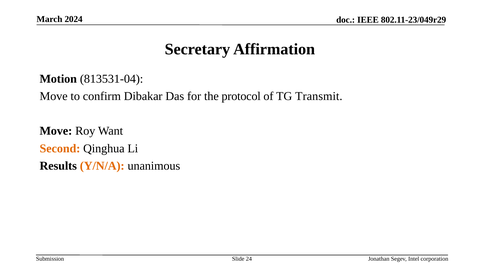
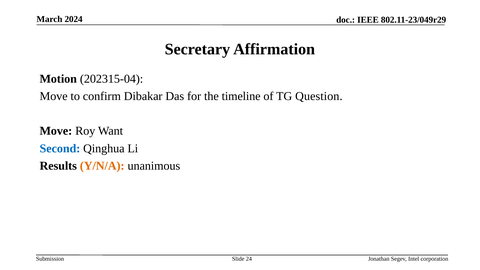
813531-04: 813531-04 -> 202315-04 (112, 79)
protocol: protocol -> timeline (241, 96)
Transmit: Transmit -> Question (319, 96)
Second colour: orange -> blue (60, 148)
